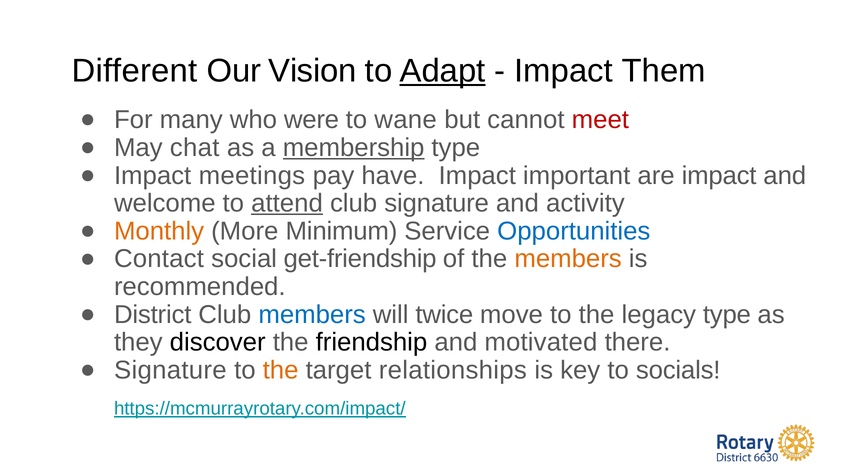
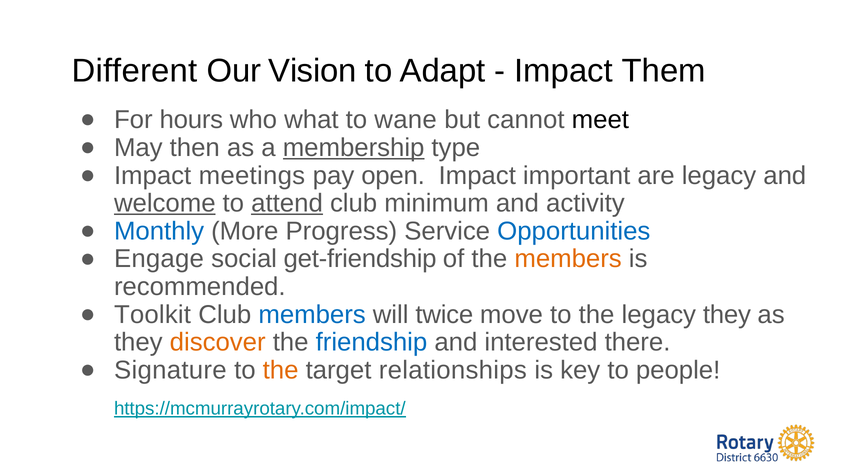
Adapt underline: present -> none (443, 71)
many: many -> hours (191, 120)
were: were -> what (311, 120)
meet colour: red -> black (600, 120)
chat: chat -> then (195, 148)
have: have -> open (393, 176)
are impact: impact -> legacy (719, 176)
welcome underline: none -> present (165, 203)
club signature: signature -> minimum (437, 203)
Monthly colour: orange -> blue (159, 231)
Minimum: Minimum -> Progress (341, 231)
Contact: Contact -> Engage (159, 259)
District: District -> Toolkit (153, 315)
legacy type: type -> they (727, 315)
discover colour: black -> orange (218, 343)
friendship colour: black -> blue (371, 343)
motivated: motivated -> interested (541, 343)
socials: socials -> people (678, 371)
